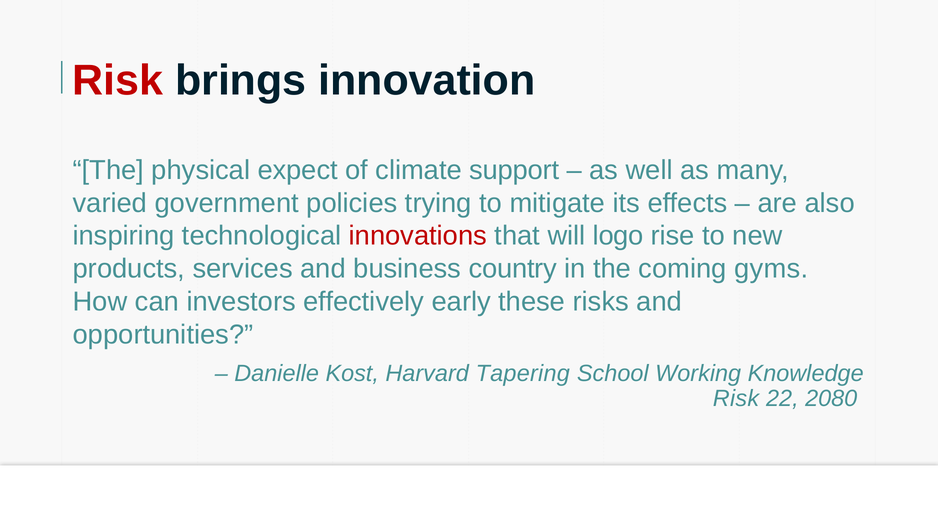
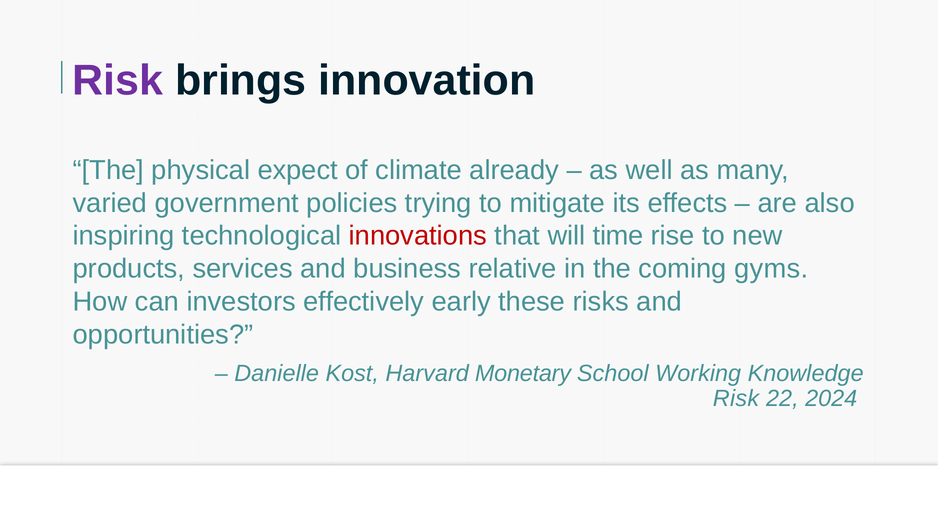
Risk colour: red -> purple (118, 80)
support: support -> already (514, 170)
logo: logo -> time (618, 236)
country: country -> relative (513, 269)
Tapering: Tapering -> Monetary (523, 373)
2080: 2080 -> 2024 (831, 398)
